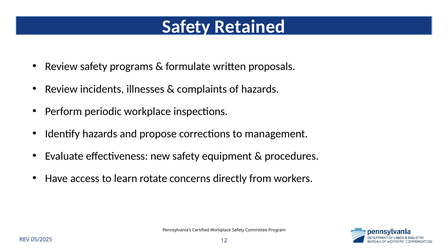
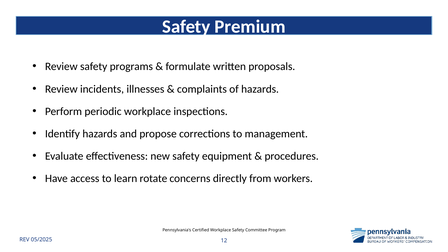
Retained: Retained -> Premium (250, 27)
